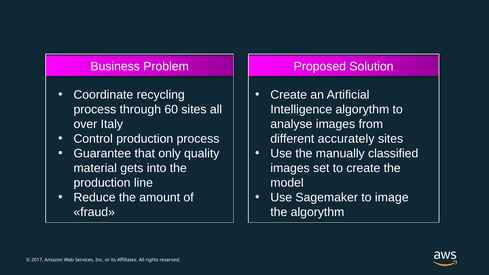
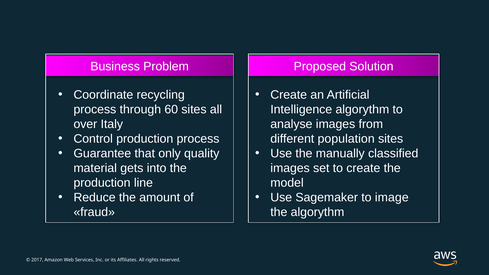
accurately: accurately -> population (346, 139)
